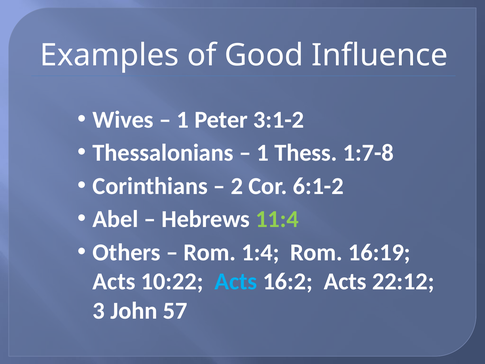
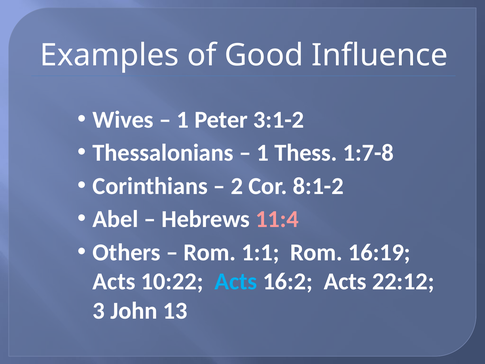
6:1-2: 6:1-2 -> 8:1-2 (318, 186)
11:4 colour: light green -> pink (277, 219)
1:4: 1:4 -> 1:1 (260, 252)
57: 57 -> 13 (175, 310)
